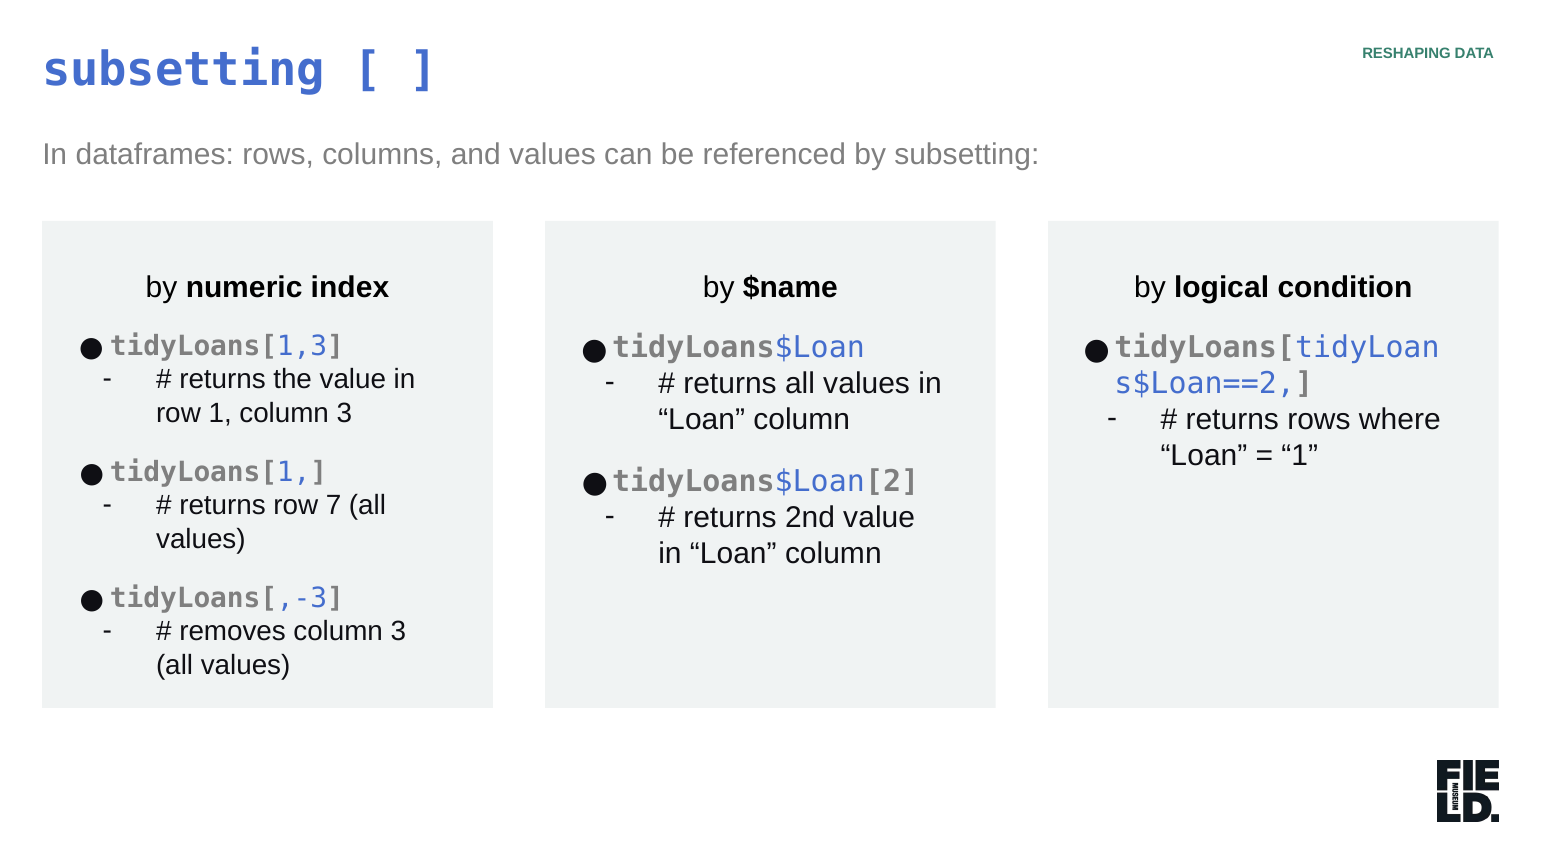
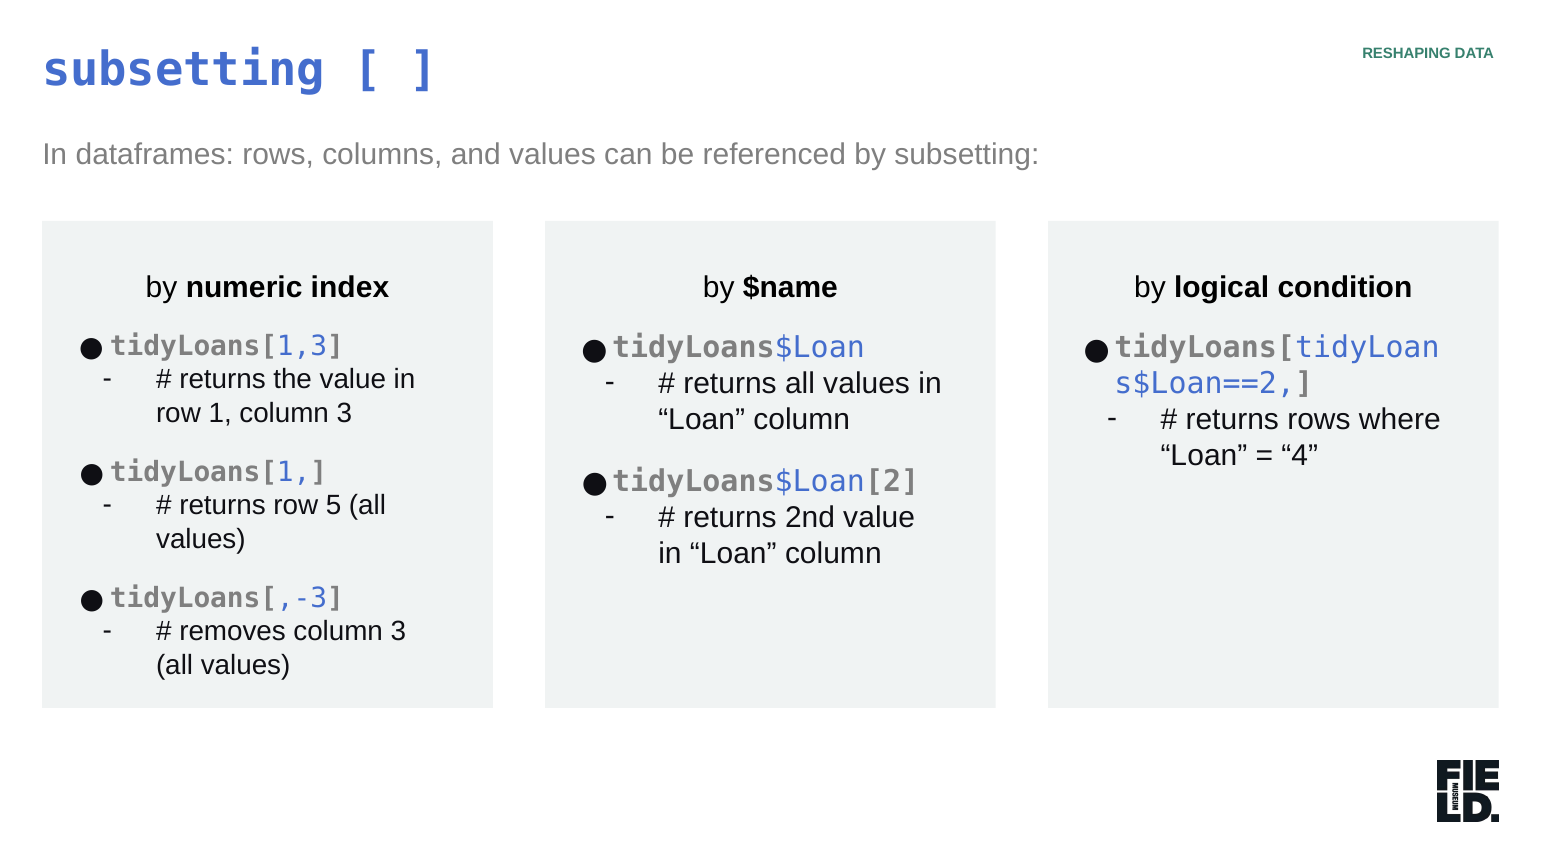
1: 1 -> 4 (1300, 456)
7: 7 -> 5 (334, 505)
